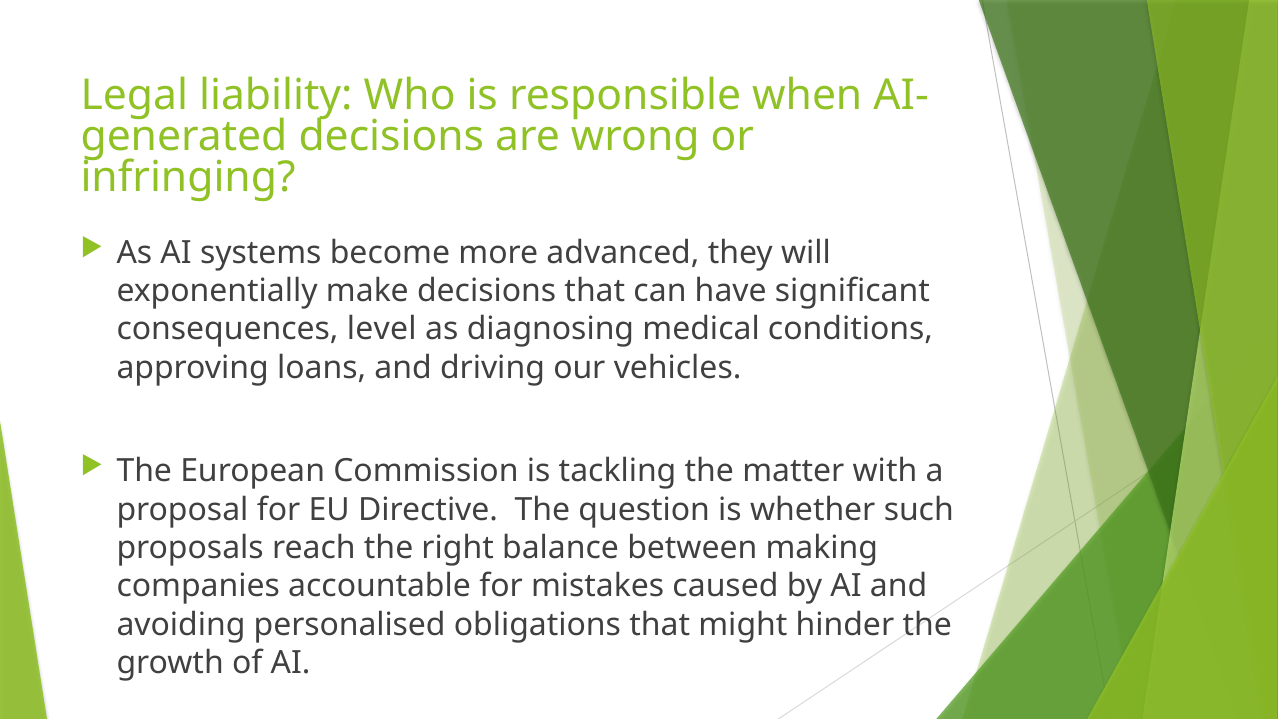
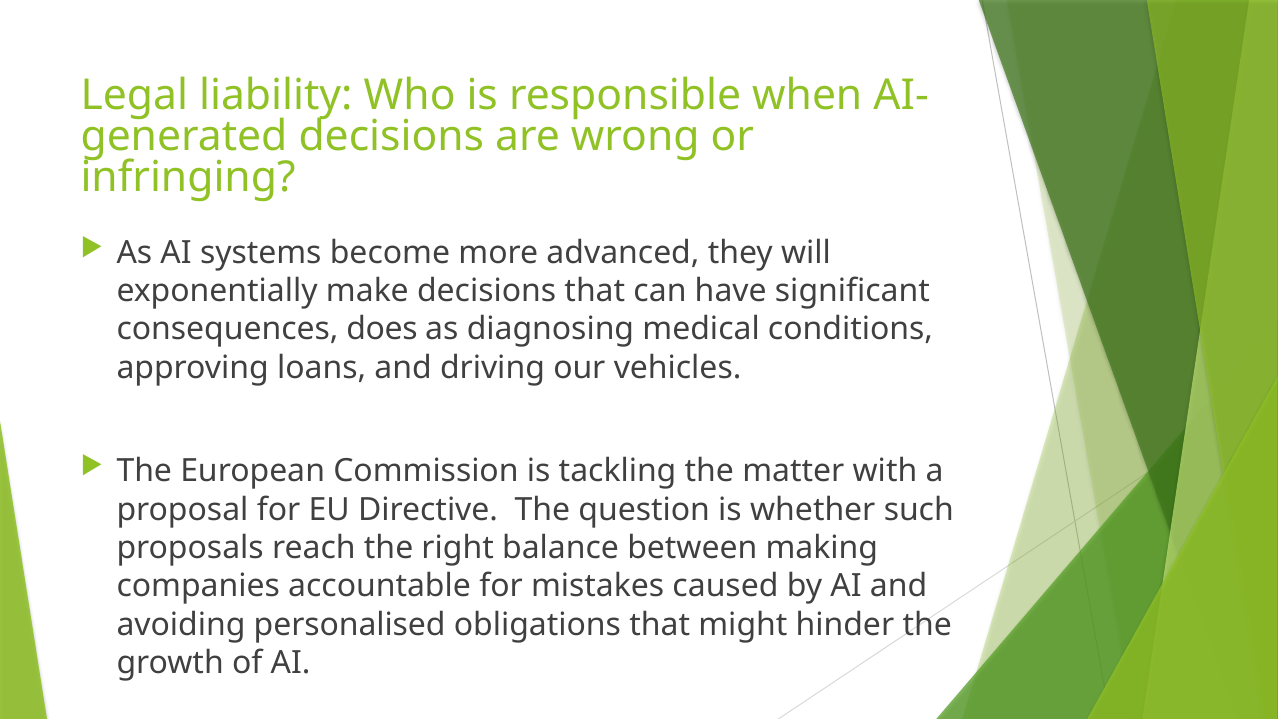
level: level -> does (382, 329)
